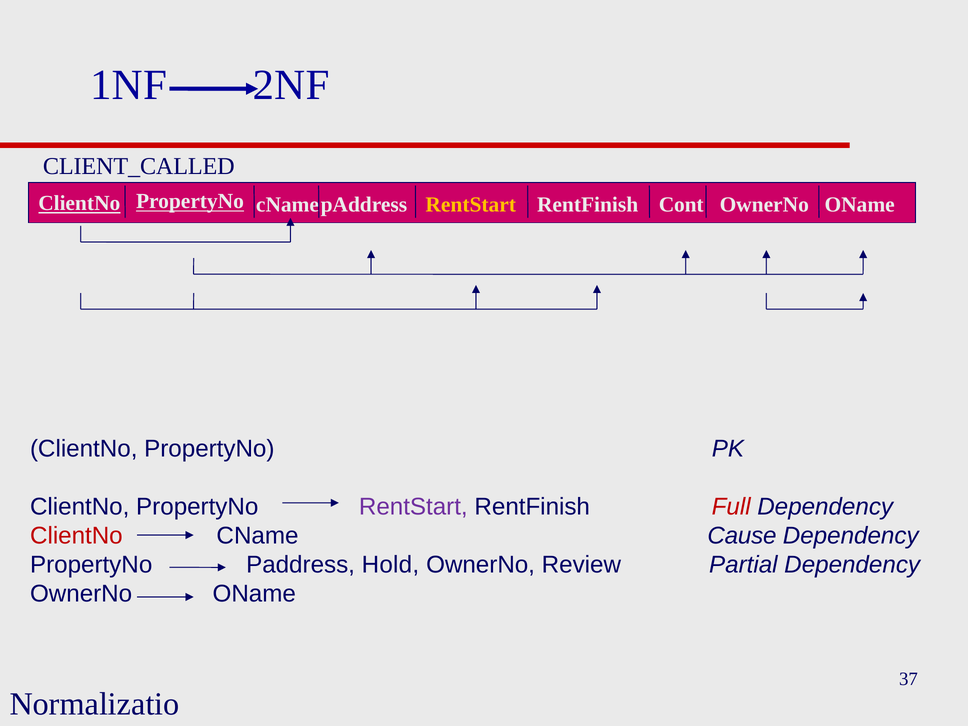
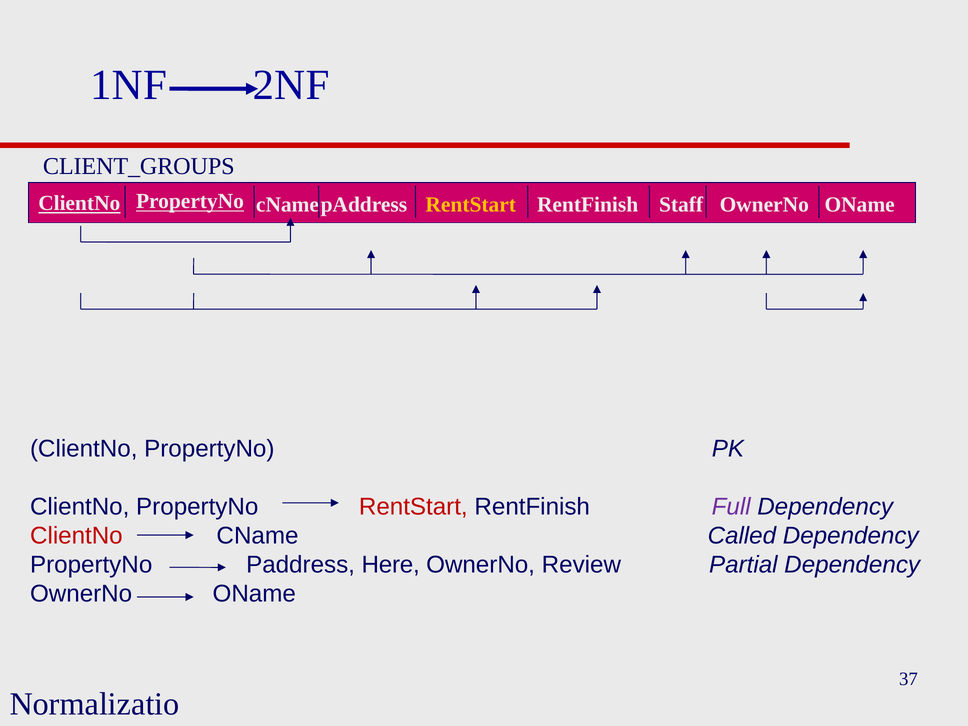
CLIENT_CALLED: CLIENT_CALLED -> CLIENT_GROUPS (139, 166)
Cont: Cont -> Staff (681, 205)
RentStart colour: purple -> red (413, 507)
Full colour: red -> purple (731, 507)
Cause: Cause -> Called (742, 536)
Hold: Hold -> Here (391, 565)
